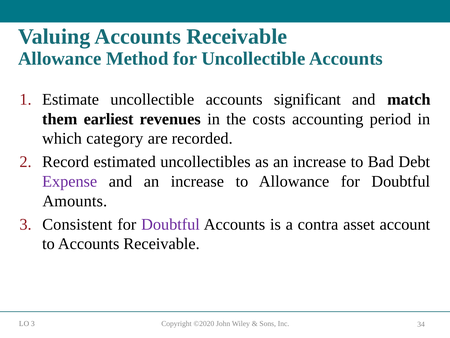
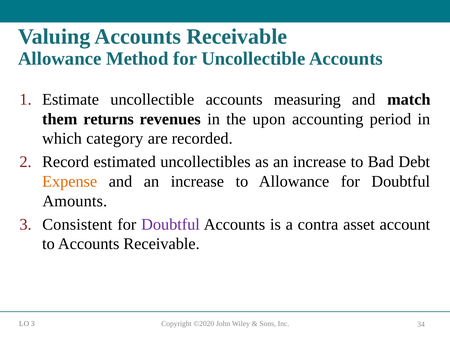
significant: significant -> measuring (307, 99)
earliest: earliest -> returns (109, 119)
costs: costs -> upon (269, 119)
Expense colour: purple -> orange (70, 181)
